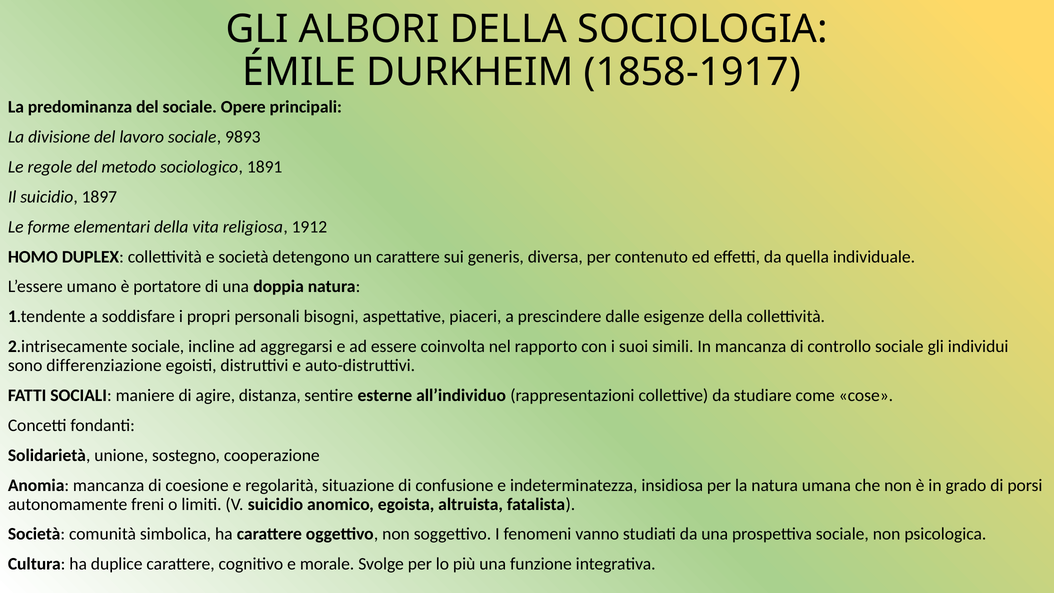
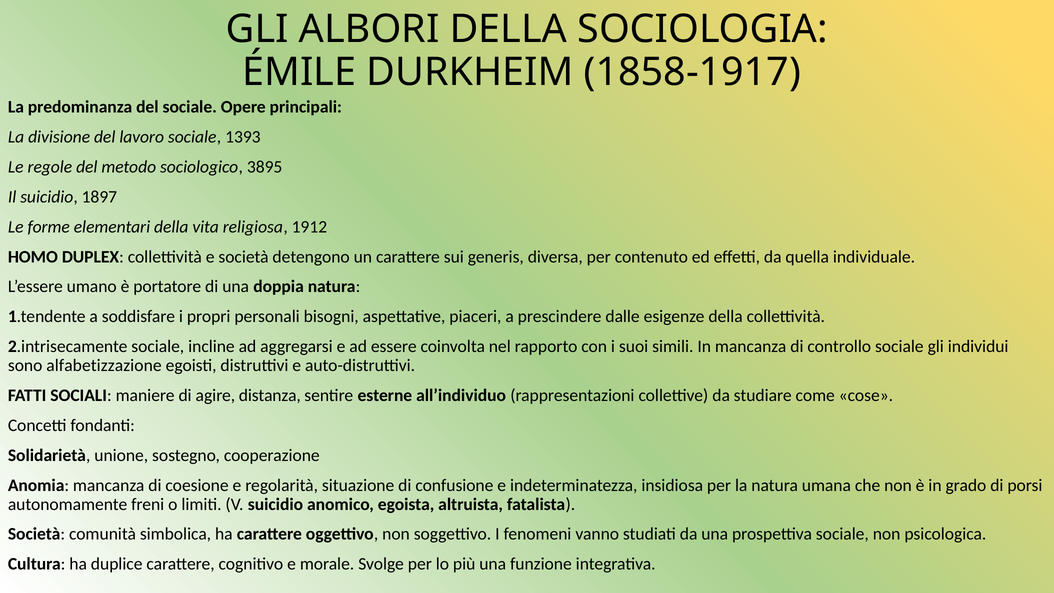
9893: 9893 -> 1393 (243, 137)
1891: 1891 -> 3895 (265, 167)
differenziazione: differenziazione -> alfabetizzazione (104, 365)
